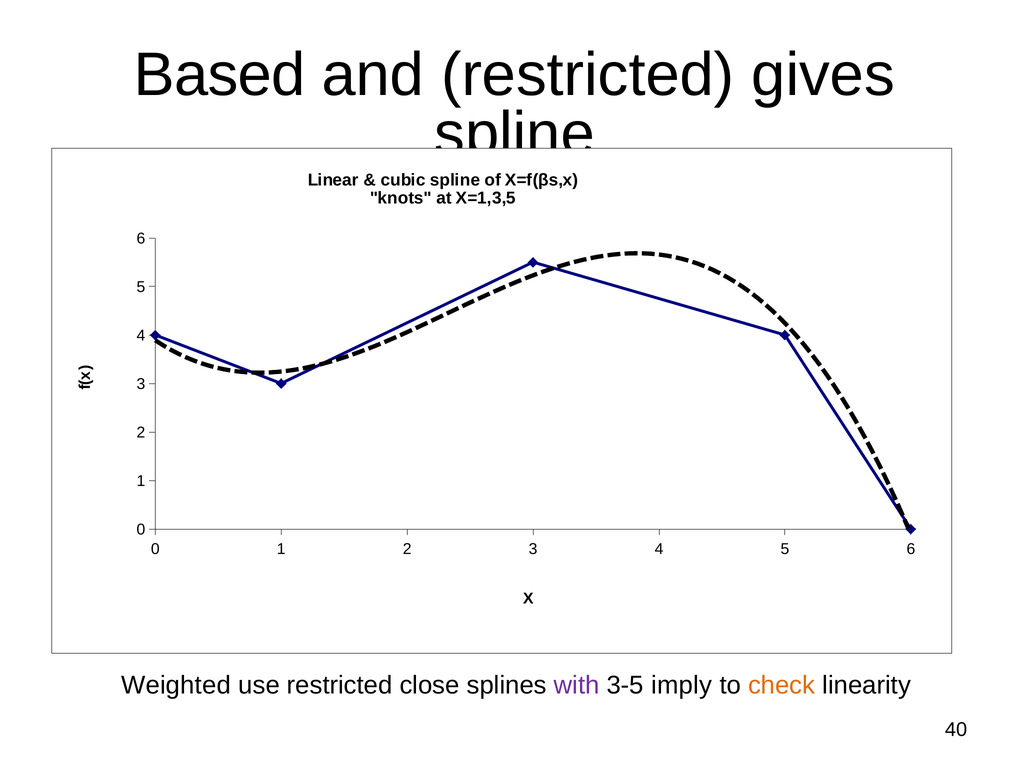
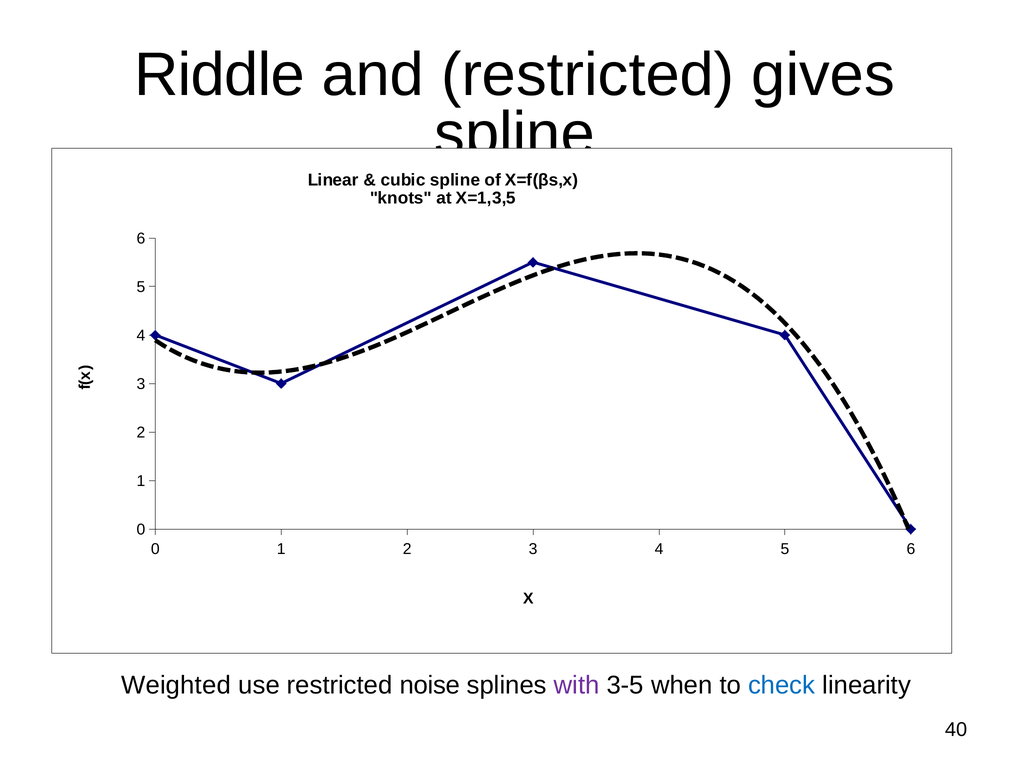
Based: Based -> Riddle (220, 75)
close: close -> noise (430, 686)
imply: imply -> when (682, 686)
check colour: orange -> blue (782, 686)
